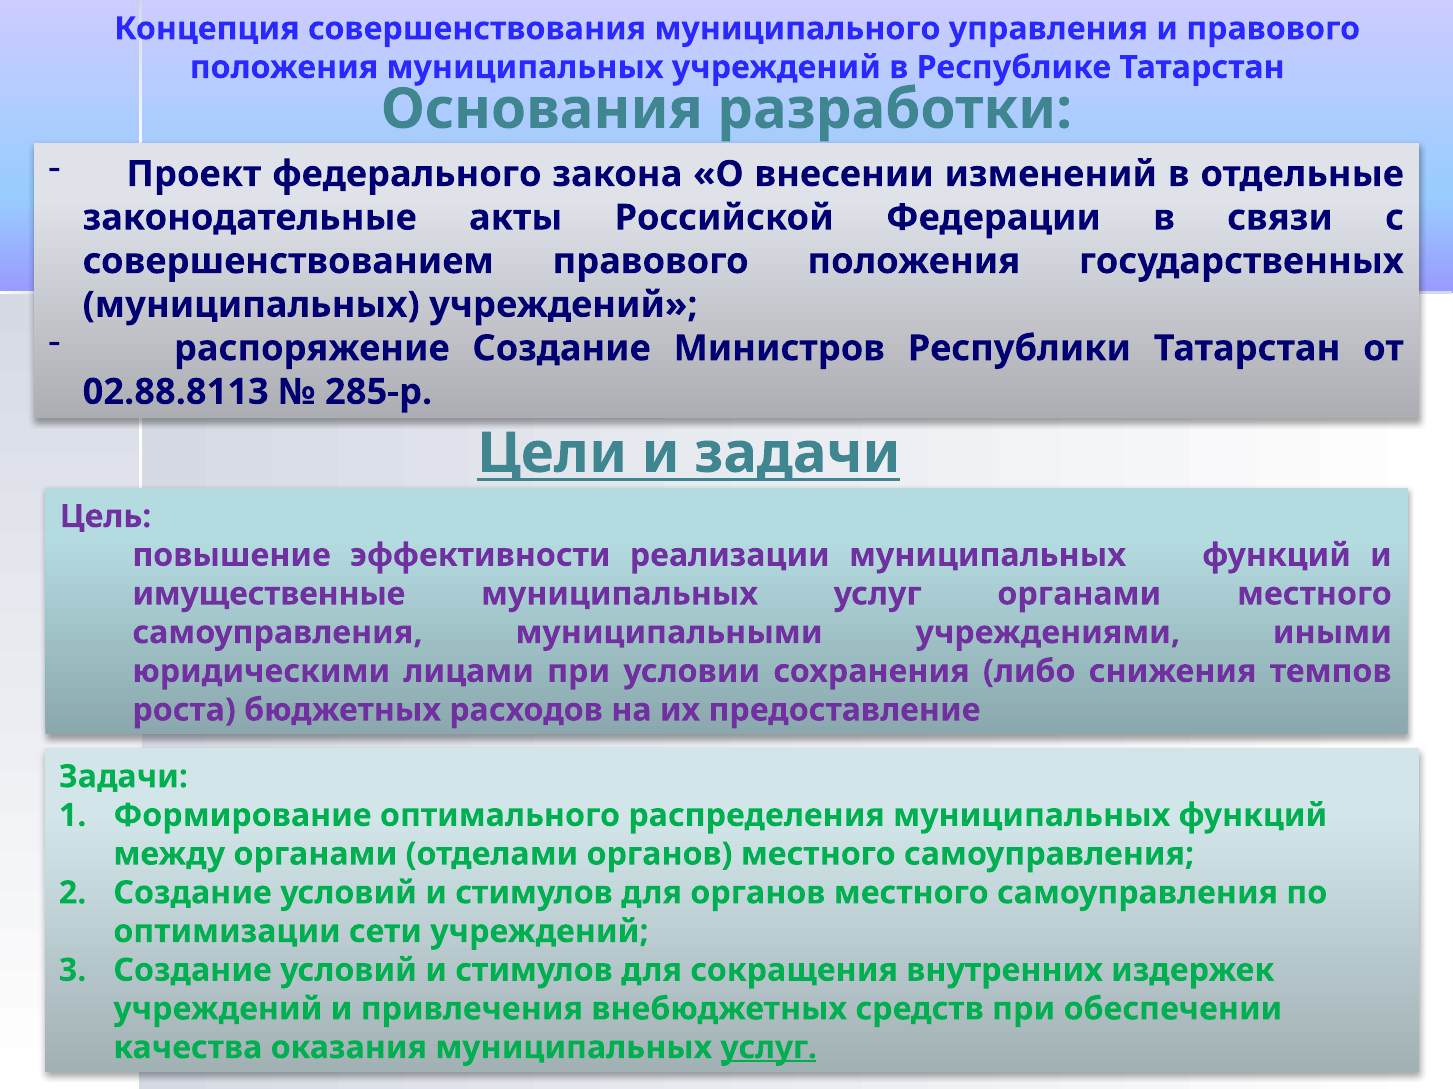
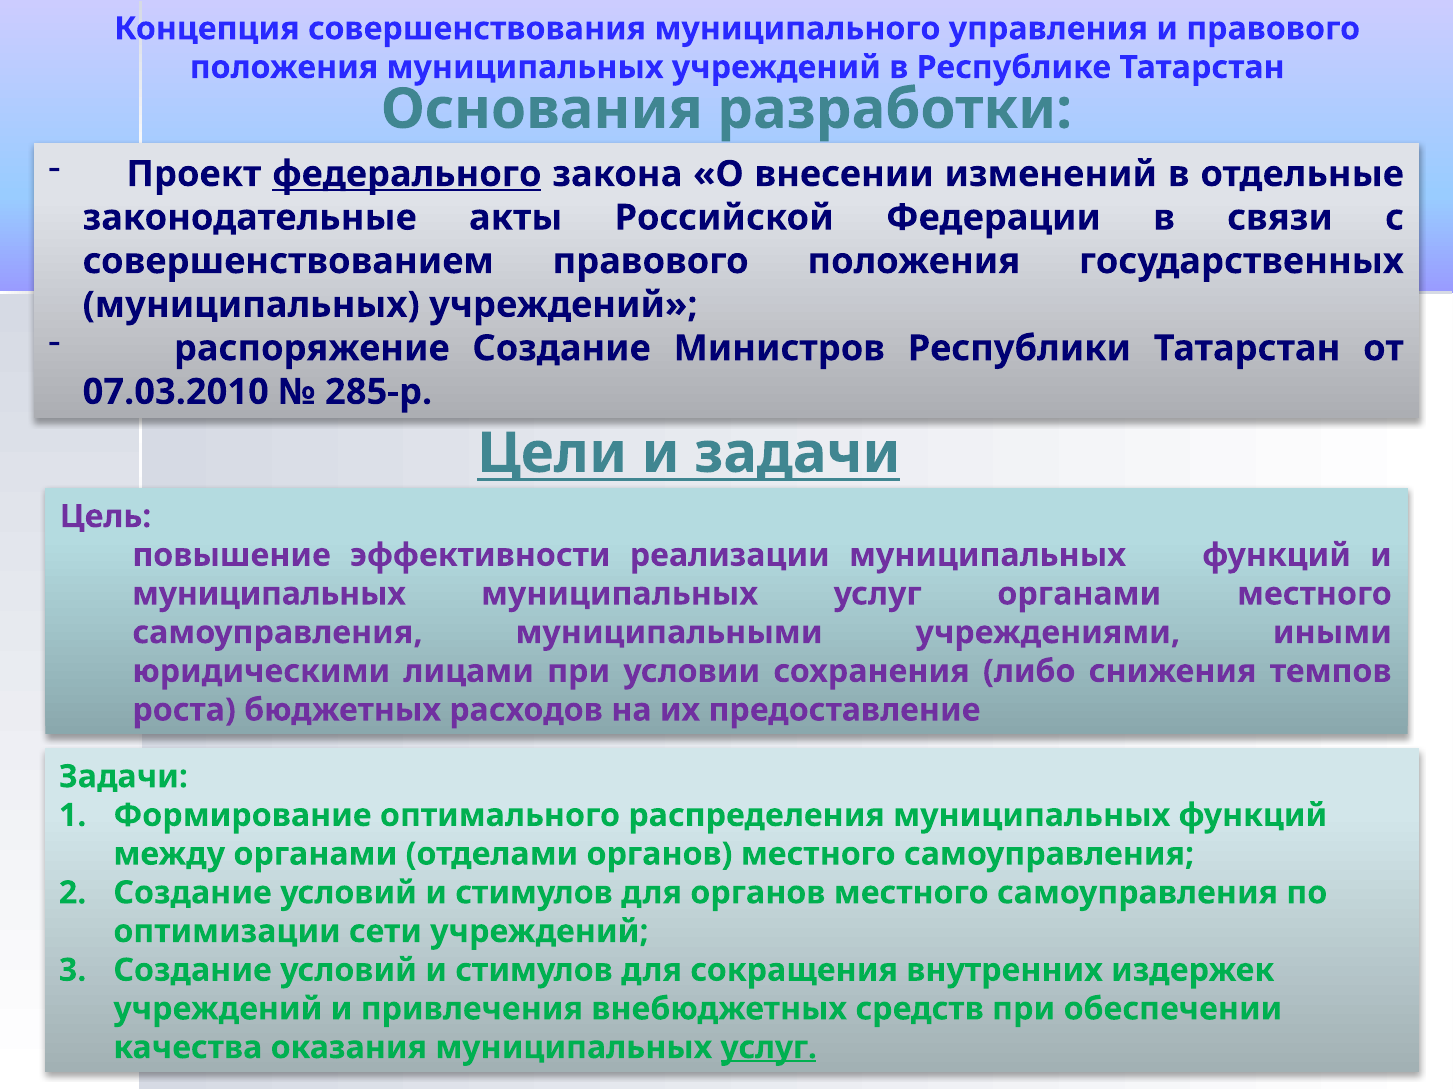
федерального underline: none -> present (407, 174)
02.88.8113: 02.88.8113 -> 07.03.2010 (176, 392)
имущественные: имущественные -> муниципальных (269, 594)
